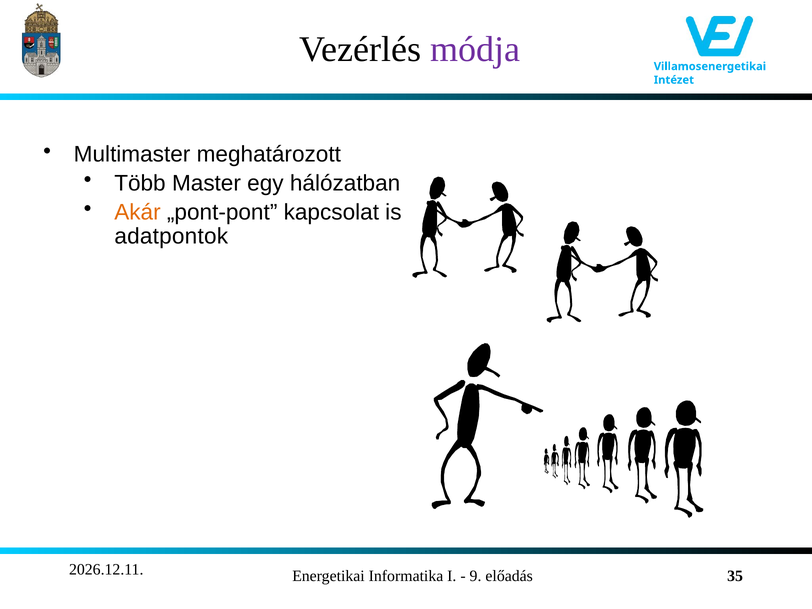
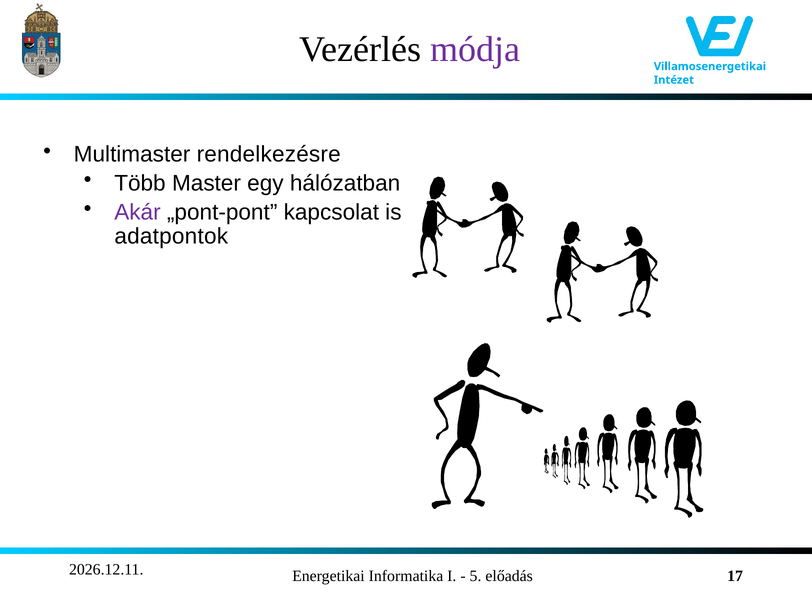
meghatározott: meghatározott -> rendelkezésre (269, 154)
Akár colour: orange -> purple (137, 212)
9: 9 -> 5 (476, 576)
35: 35 -> 17 (735, 576)
